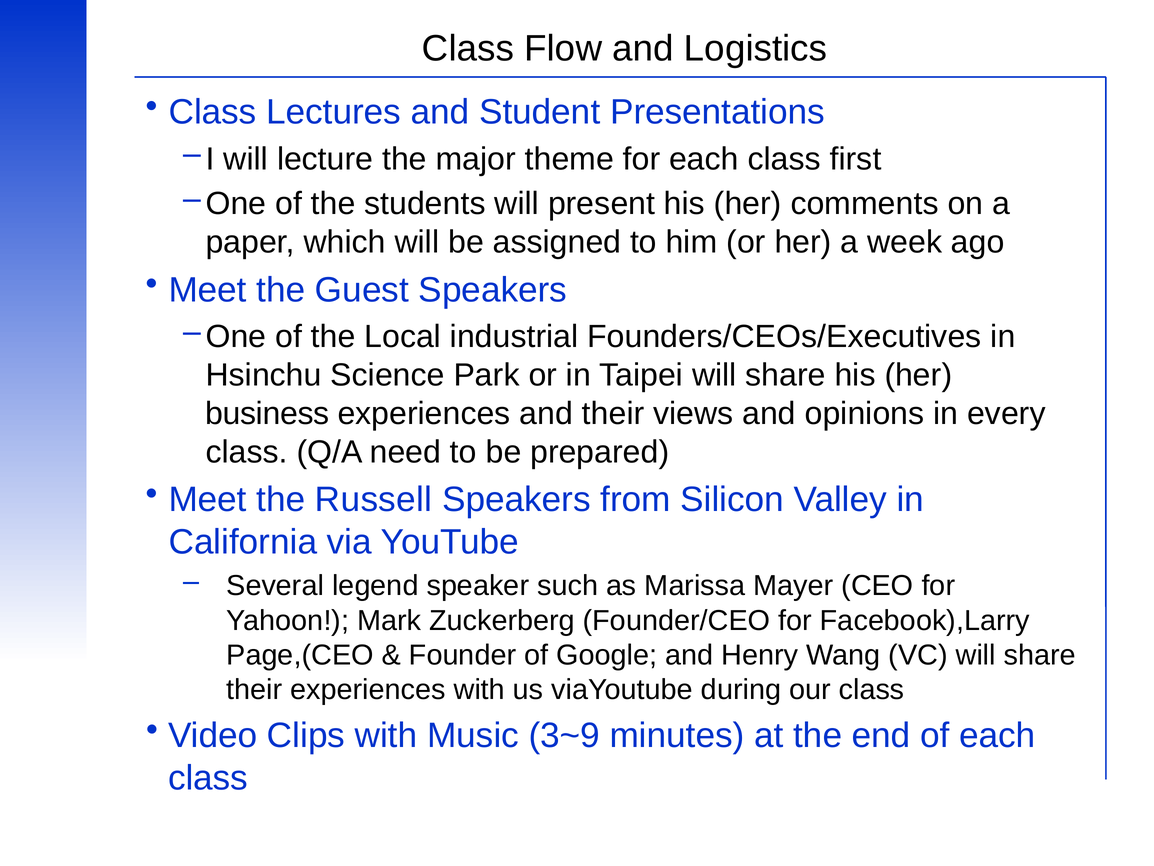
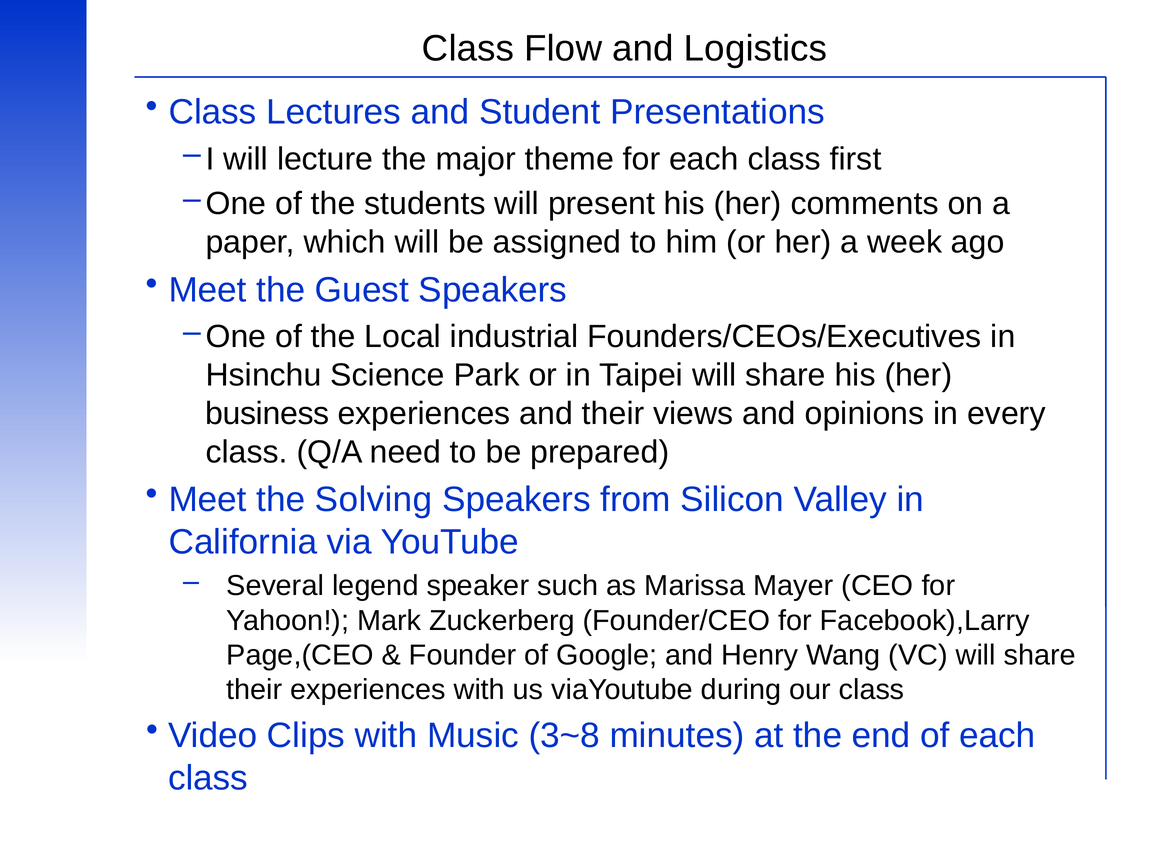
Russell: Russell -> Solving (374, 500)
3~9: 3~9 -> 3~8 (564, 735)
